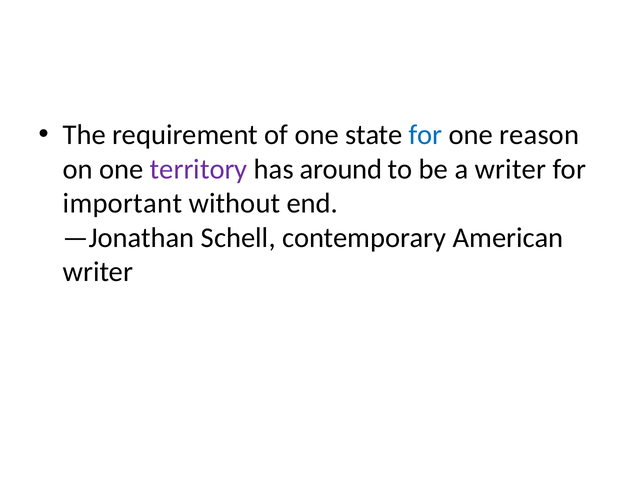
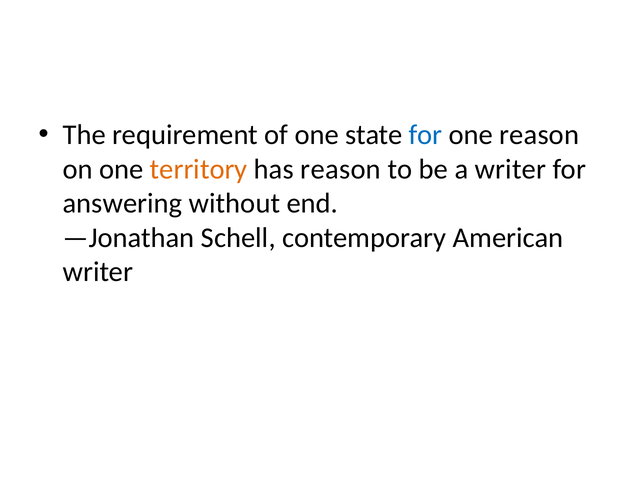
territory colour: purple -> orange (199, 169)
has around: around -> reason (341, 169)
important: important -> answering (123, 203)
